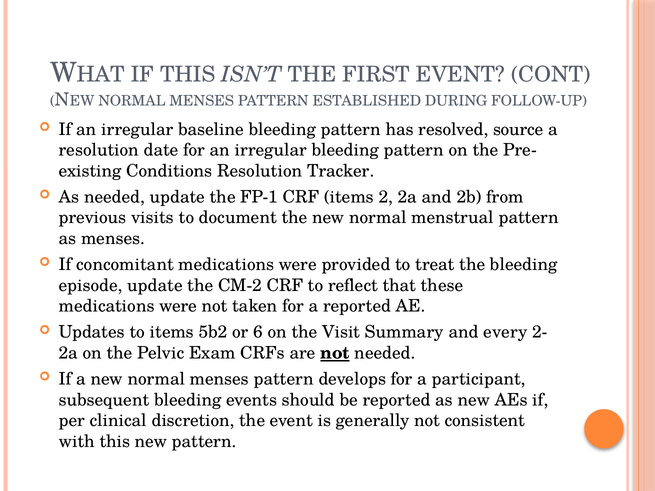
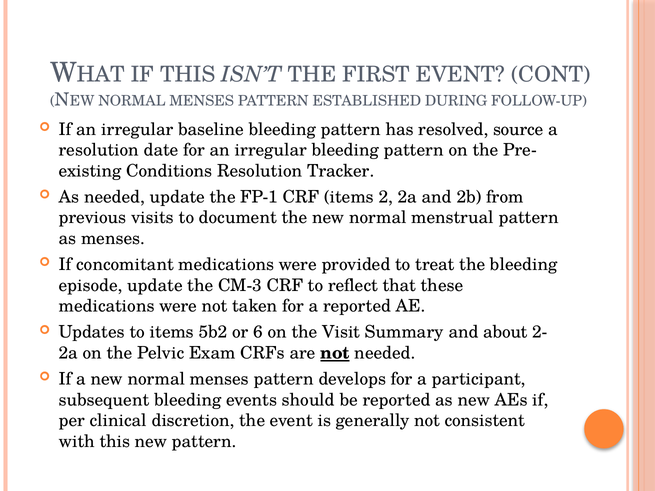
CM-2: CM-2 -> CM-3 (240, 285)
every: every -> about (505, 332)
